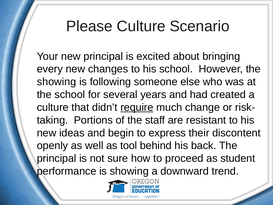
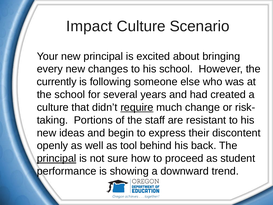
Please: Please -> Impact (89, 26)
showing: showing -> currently (57, 82)
principal underline: none -> present (57, 158)
